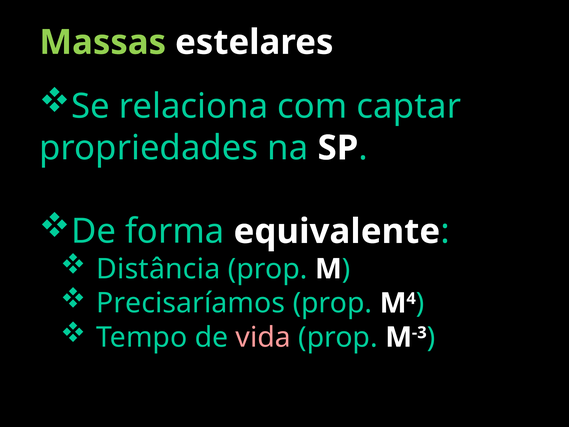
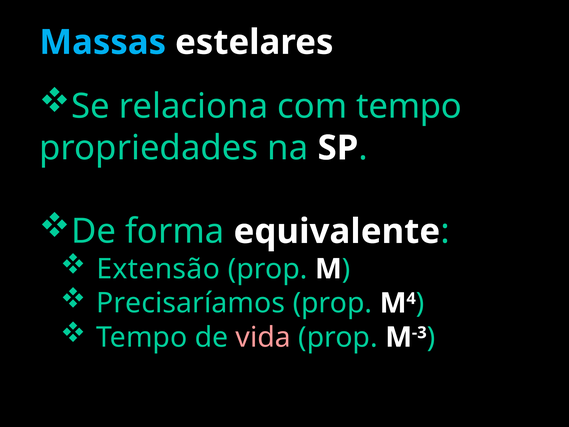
Massas colour: light green -> light blue (103, 42)
com captar: captar -> tempo (409, 106)
Distância: Distância -> Extensão (158, 269)
